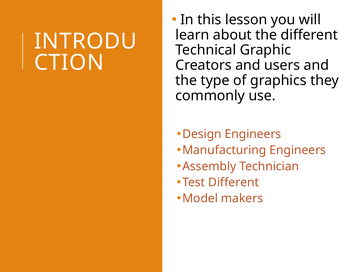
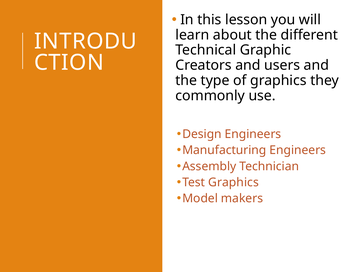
Test Different: Different -> Graphics (234, 182)
